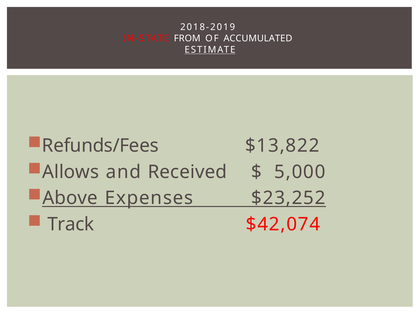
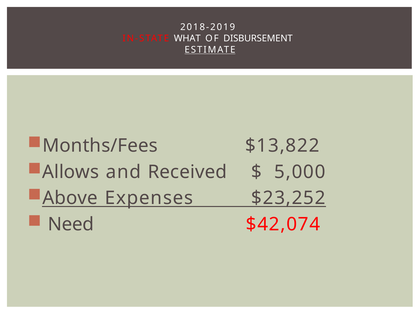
FROM: FROM -> WHAT (187, 38)
ACCUMULATED: ACCUMULATED -> DISBURSEMENT (258, 38)
Refunds/Fees: Refunds/Fees -> Months/Fees (100, 146)
Track: Track -> Need (71, 224)
